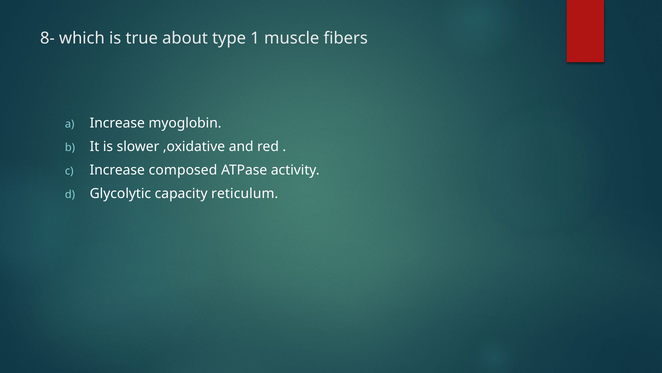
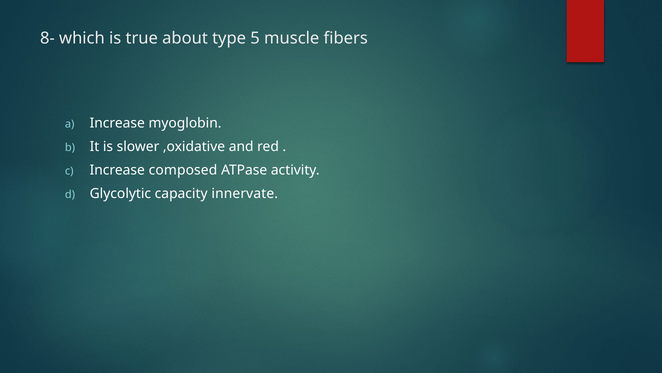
1: 1 -> 5 (255, 38)
reticulum: reticulum -> innervate (245, 194)
